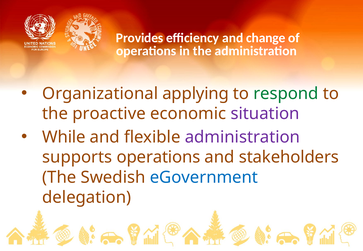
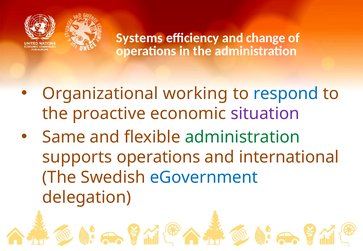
Provides: Provides -> Systems (140, 38)
applying: applying -> working (195, 94)
respond colour: green -> blue (286, 94)
While: While -> Same (64, 137)
administration colour: purple -> green (242, 137)
stakeholders: stakeholders -> international (289, 157)
